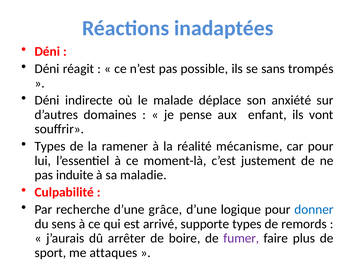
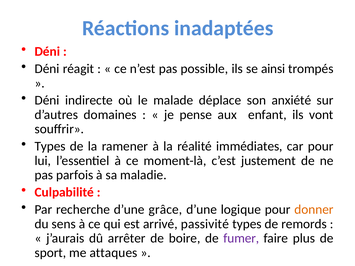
sans: sans -> ainsi (273, 69)
mécanisme: mécanisme -> immédiates (249, 146)
induite: induite -> parfois (75, 175)
donner colour: blue -> orange (314, 210)
supporte: supporte -> passivité (205, 224)
